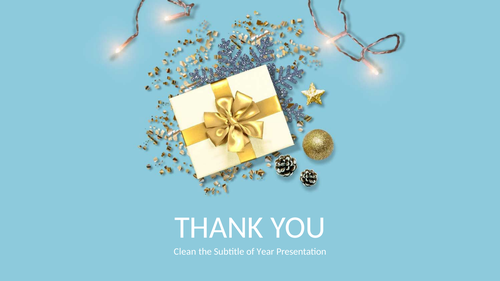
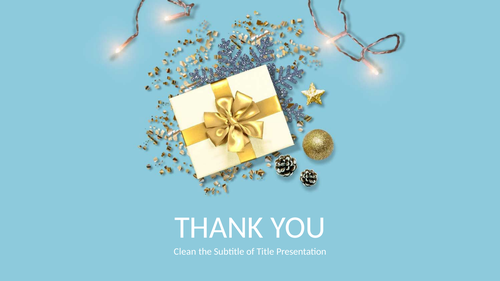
Year: Year -> Title (265, 252)
